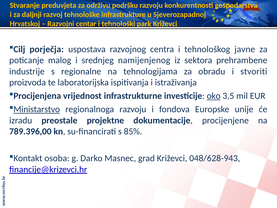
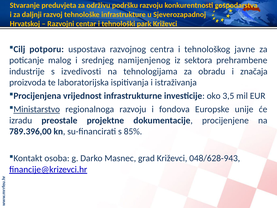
porječja: porječja -> potporu (47, 49)
regionalne: regionalne -> izvedivosti (81, 71)
stvoriti: stvoriti -> značaja (254, 71)
oko underline: present -> none (214, 96)
